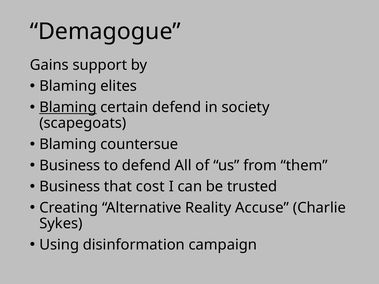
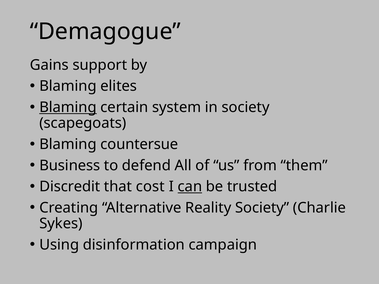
certain defend: defend -> system (177, 107)
Business: Business -> Discredit (70, 187)
can underline: none -> present (190, 187)
Reality Accuse: Accuse -> Society (262, 208)
